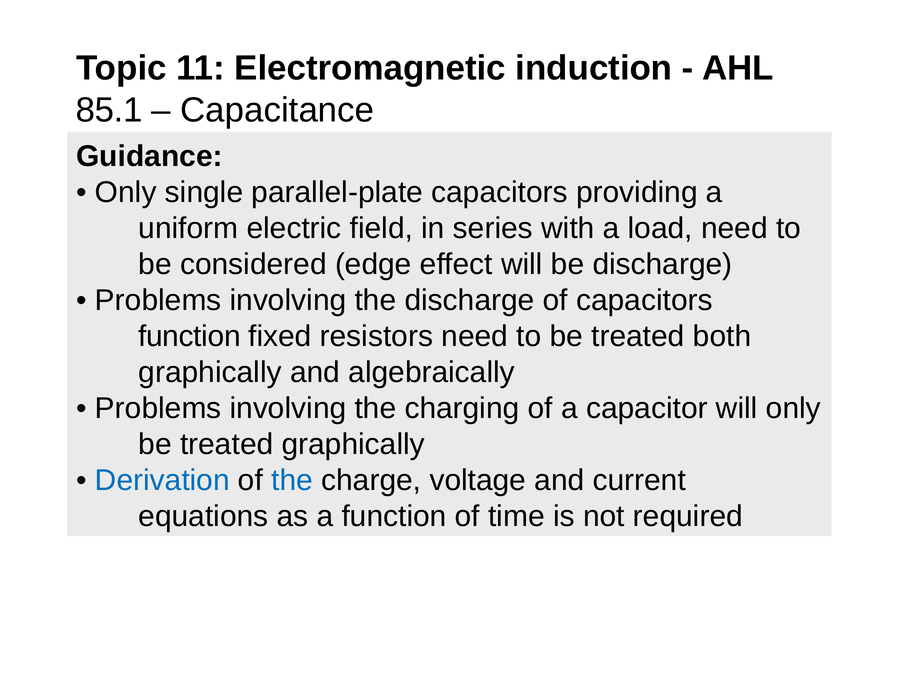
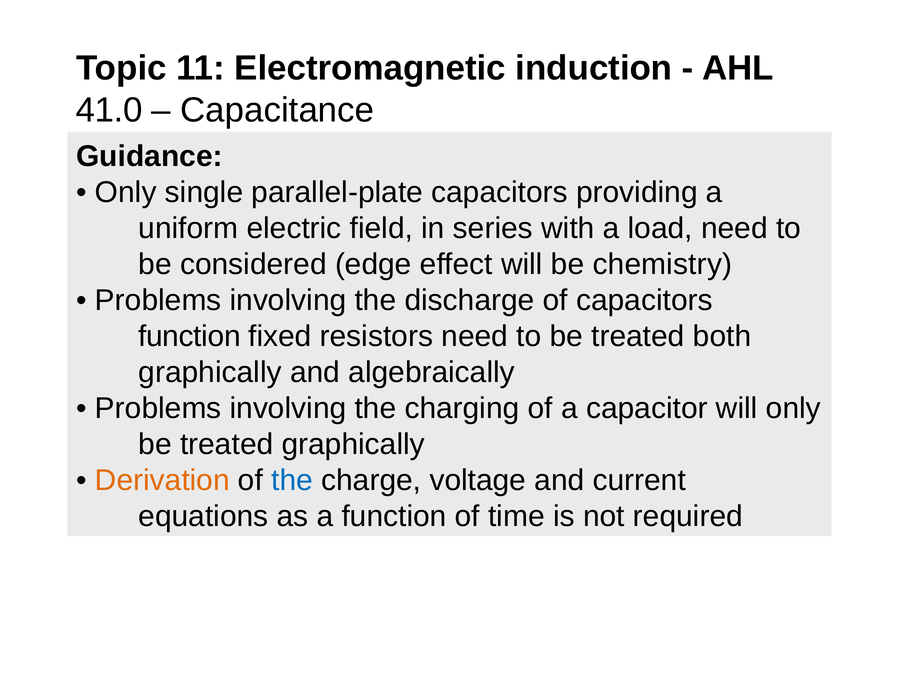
85.1: 85.1 -> 41.0 (109, 110)
be discharge: discharge -> chemistry (662, 264)
Derivation colour: blue -> orange (162, 480)
